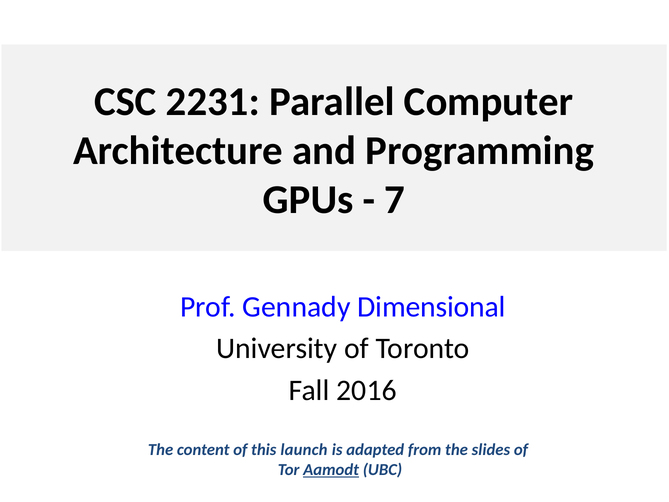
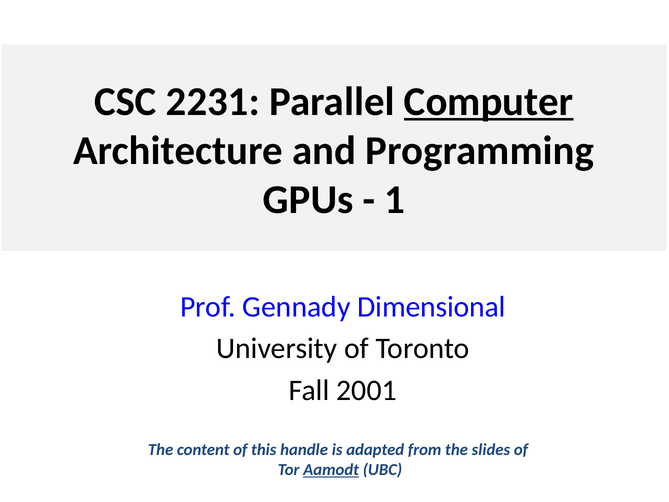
Computer underline: none -> present (489, 102)
7: 7 -> 1 (395, 200)
2016: 2016 -> 2001 (367, 390)
launch: launch -> handle (304, 450)
